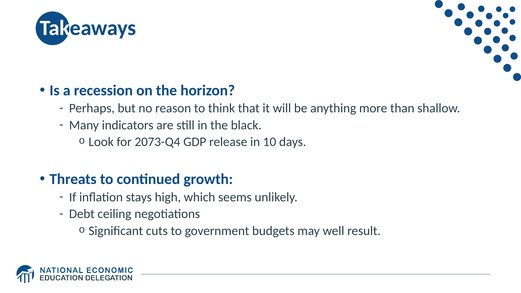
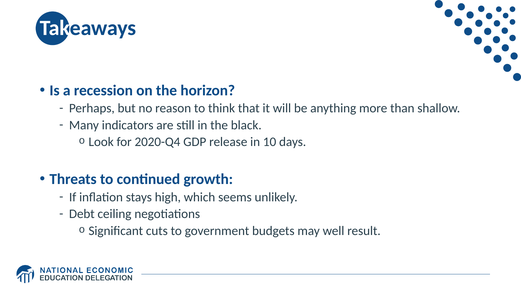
2073-Q4: 2073-Q4 -> 2020-Q4 (157, 142)
